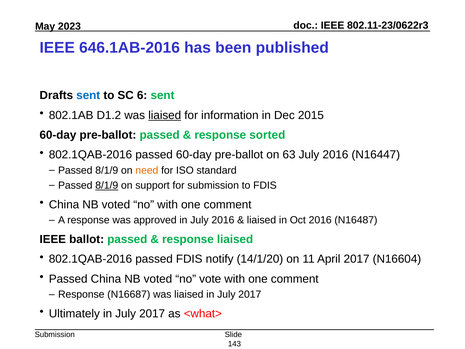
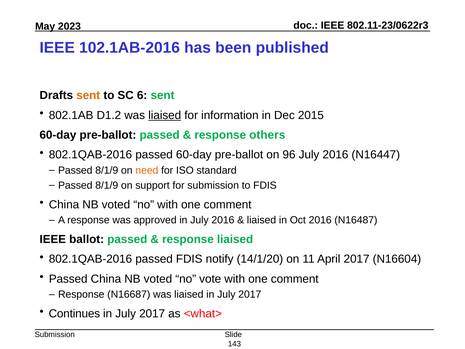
646.1AB-2016: 646.1AB-2016 -> 102.1AB-2016 (130, 48)
sent colour: blue -> orange (88, 95)
sorted: sorted -> others (267, 135)
63: 63 -> 96 (289, 155)
8/1/9 underline: present -> none (107, 185)
Ultimately: Ultimately -> Continues (74, 313)
